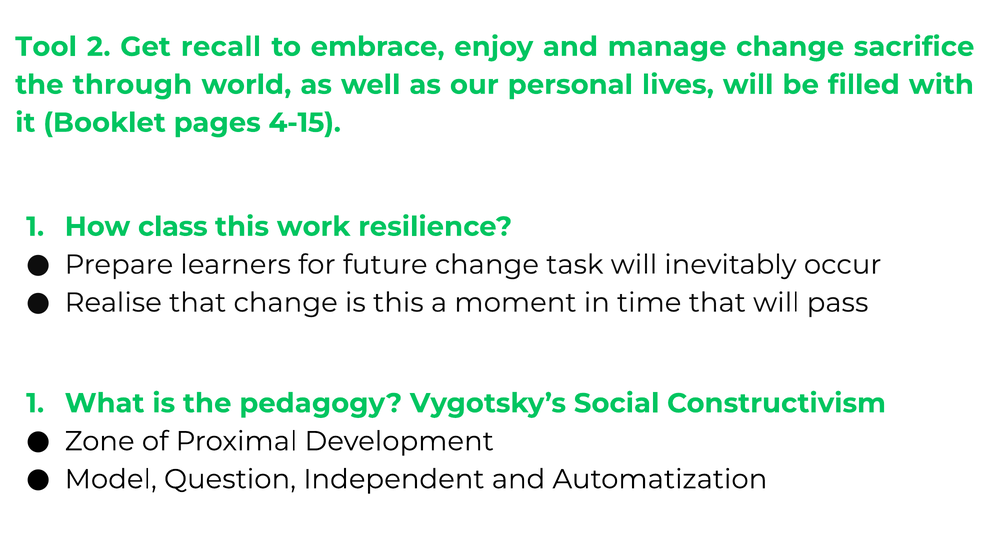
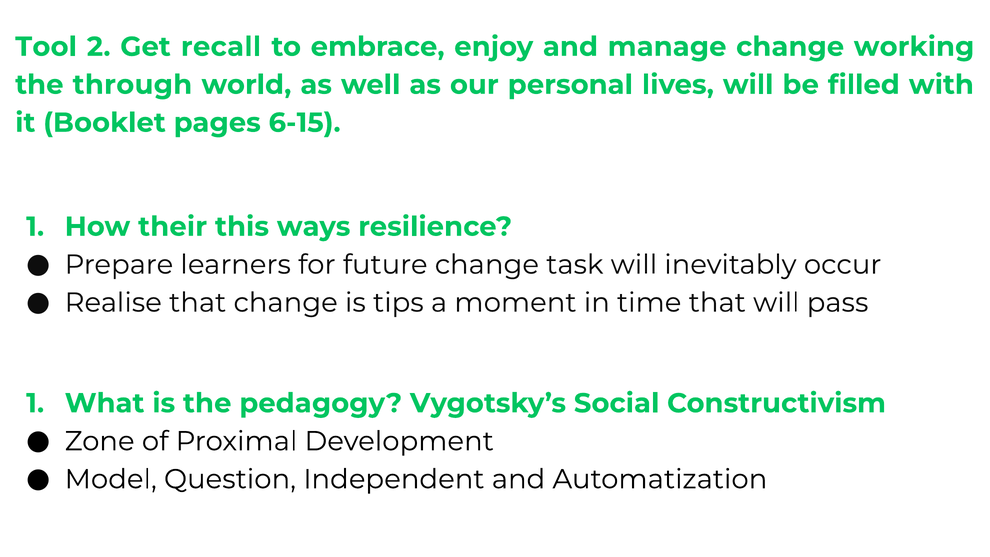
sacrifice: sacrifice -> working (914, 47)
4-15: 4-15 -> 6-15 (305, 123)
class: class -> their (173, 227)
work: work -> ways (314, 227)
is this: this -> tips (398, 303)
